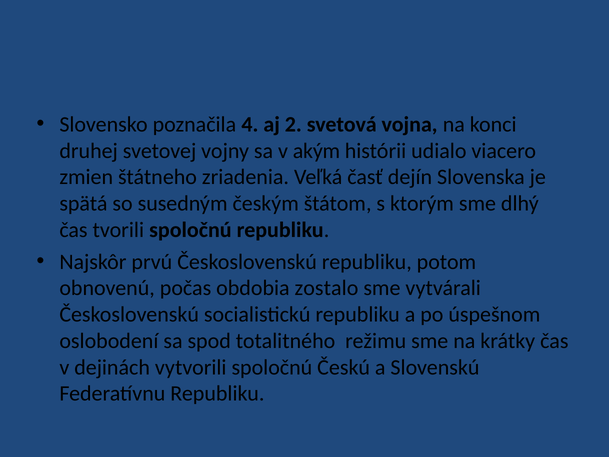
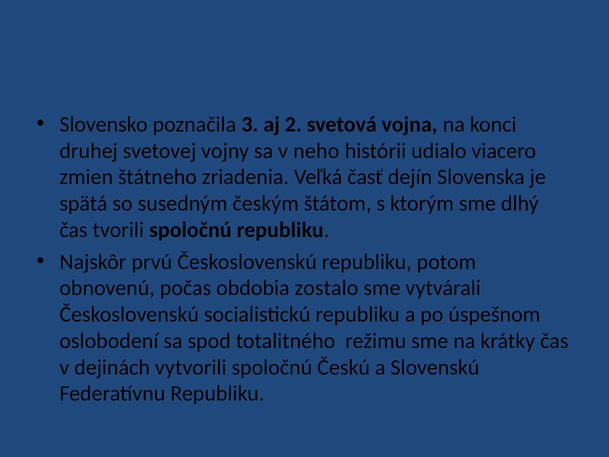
4: 4 -> 3 (250, 124)
akým: akým -> neho (316, 151)
